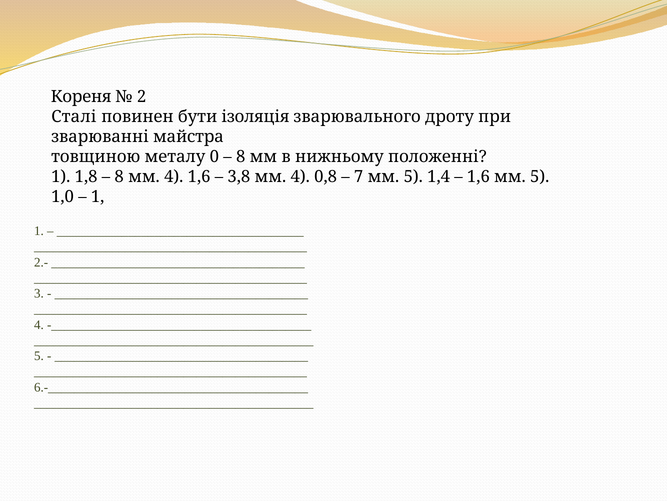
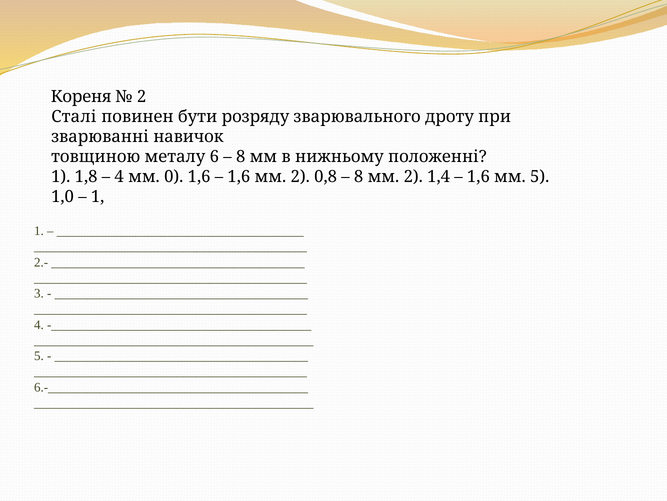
ізоляція: ізоляція -> розряду (255, 116)
майстра: майстра -> навичок (188, 136)
0: 0 -> 6 (214, 156)
8: 8 -> 4 (119, 177)
4: 4 -> 0 (174, 177)
3,8: 3,8 -> 1,6 (239, 177)
4: 4 -> 2 (300, 177)
7: 7 -> 8 (359, 177)
5: 5 -> 2 (413, 177)
